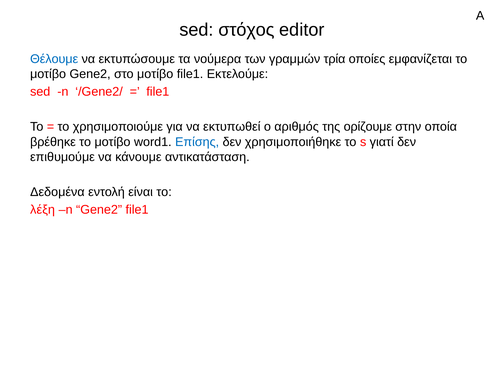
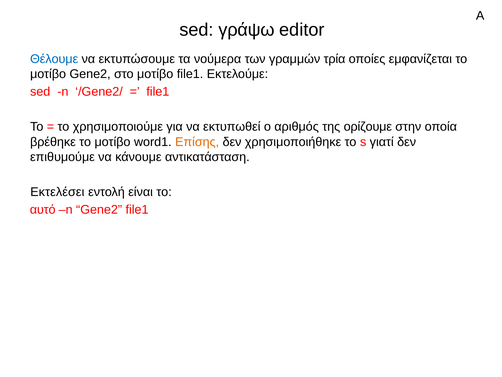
στόχος: στόχος -> γράψω (247, 30)
Επίσης colour: blue -> orange (197, 142)
Δεδομένα: Δεδομένα -> Εκτελέσει (57, 192)
λέξη: λέξη -> αυτό (43, 209)
